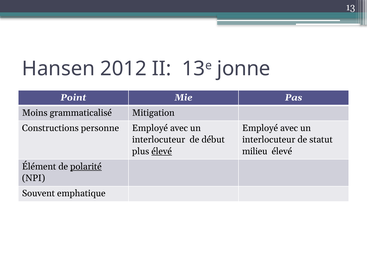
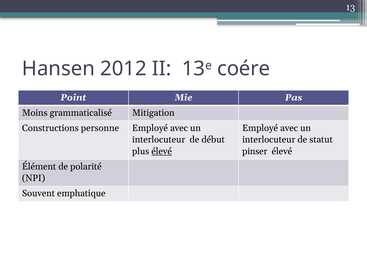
jonne: jonne -> coére (244, 69)
milieu: milieu -> pinser (255, 151)
polarité underline: present -> none (86, 167)
